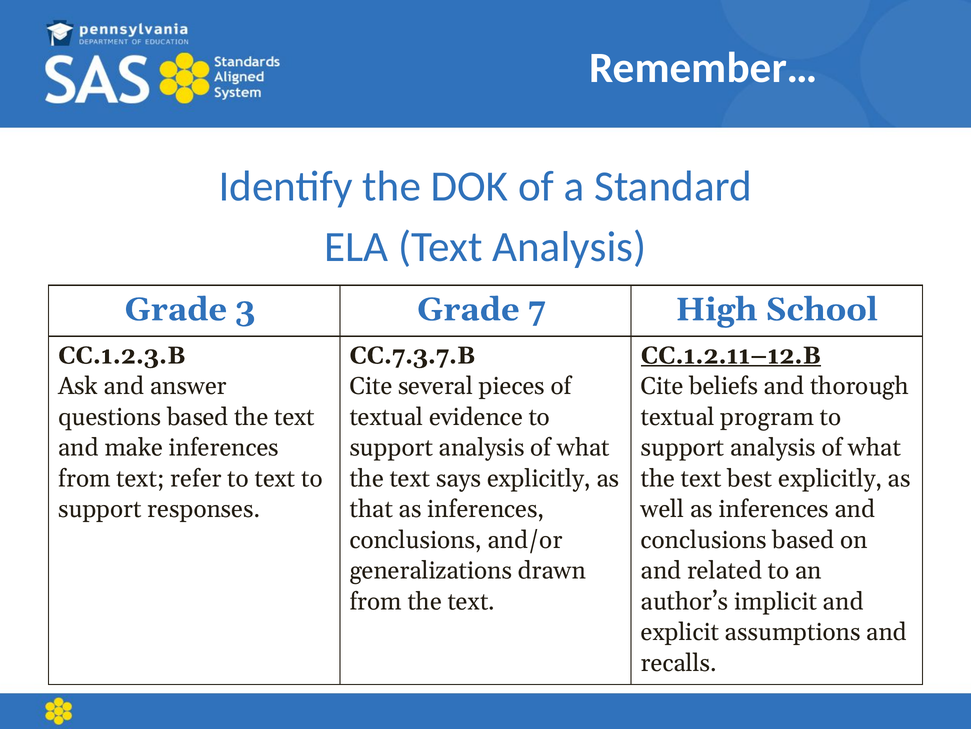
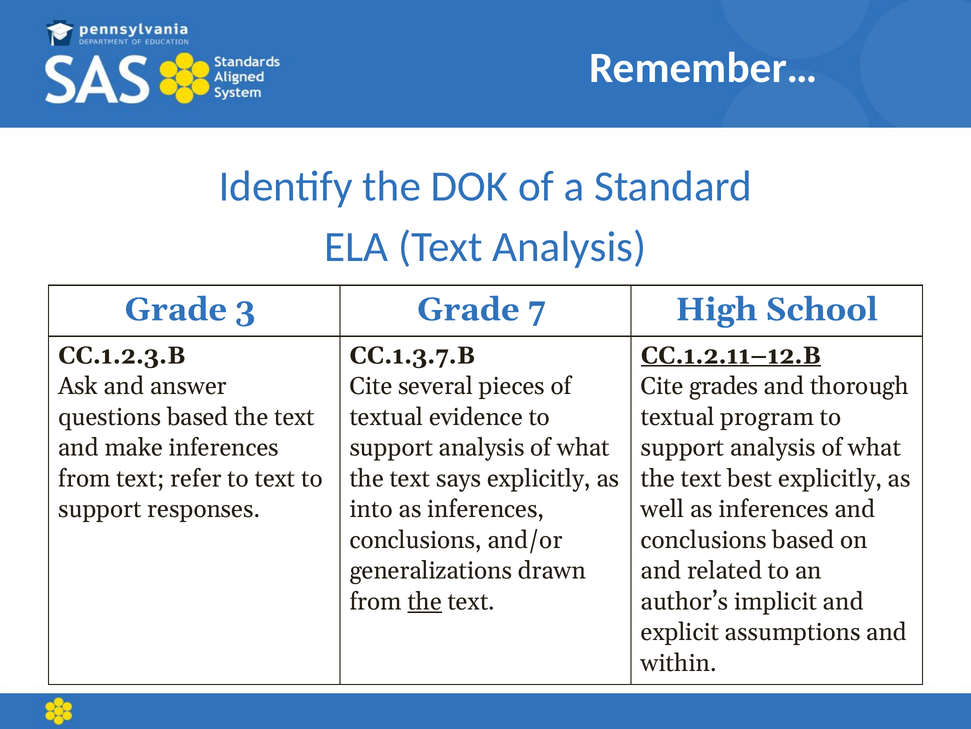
CC.7.3.7.B: CC.7.3.7.B -> CC.1.3.7.B (412, 355)
beliefs: beliefs -> grades (724, 386)
that: that -> into (371, 509)
the underline: none -> present (425, 601)
recalls: recalls -> within (679, 663)
